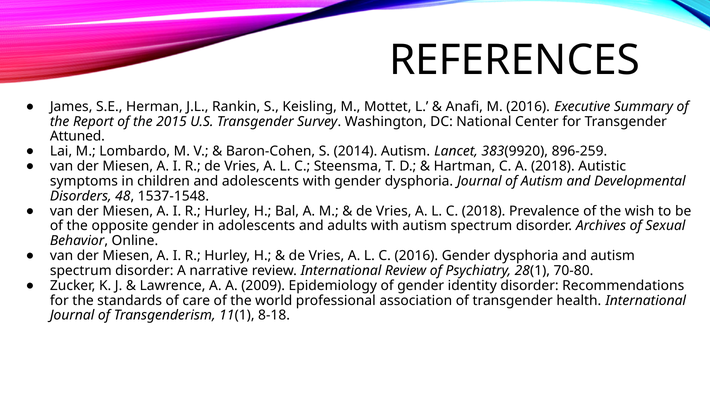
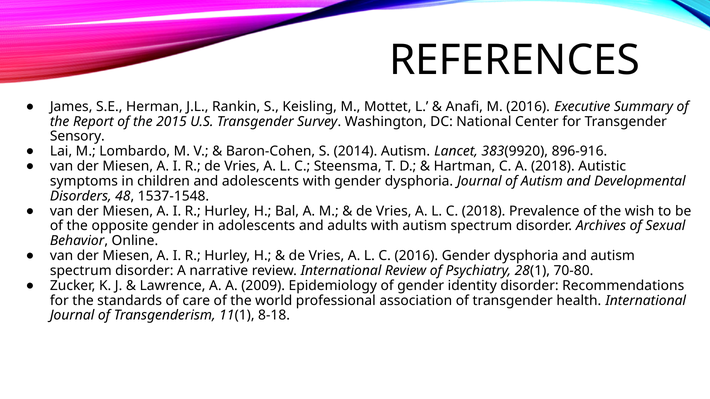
Attuned: Attuned -> Sensory (77, 137)
896-259: 896-259 -> 896-916 (579, 151)
